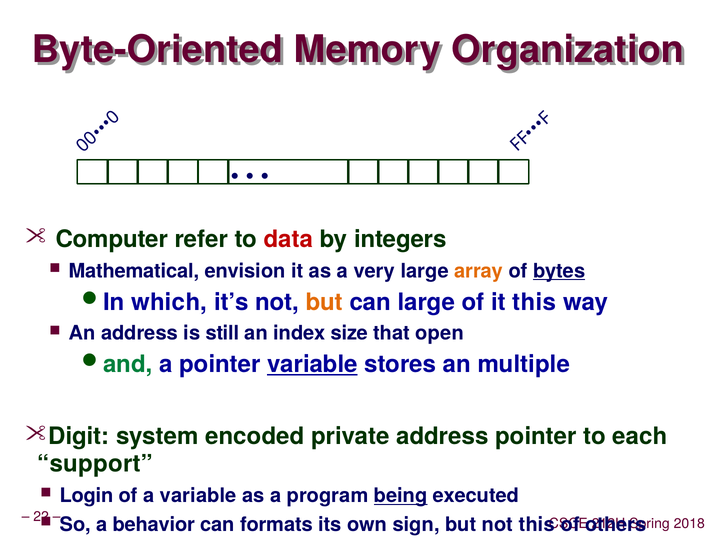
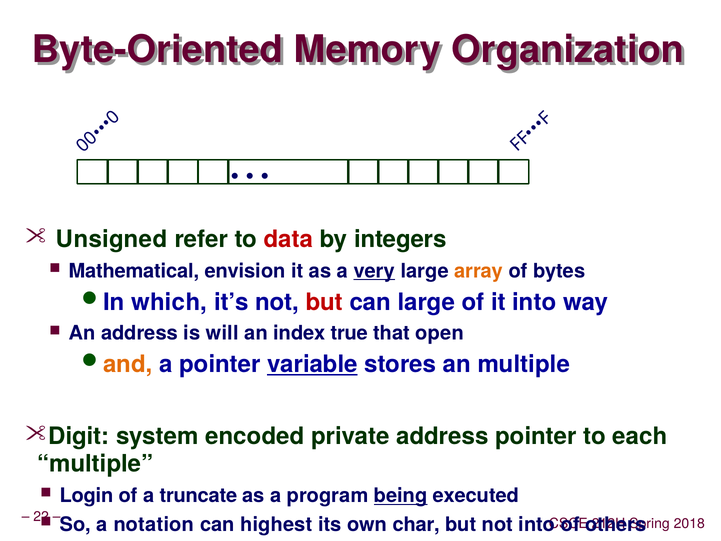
Computer: Computer -> Unsigned (112, 239)
very underline: none -> present (374, 271)
bytes underline: present -> none (559, 271)
but colour: orange -> red (324, 302)
it this: this -> into (534, 302)
still: still -> will (222, 333)
size: size -> true (349, 333)
and colour: green -> orange (128, 364)
support: support -> multiple (95, 464)
a variable: variable -> truncate (198, 496)
behavior: behavior -> notation (154, 525)
formats: formats -> highest (276, 525)
sign: sign -> char (416, 525)
not this: this -> into (537, 525)
